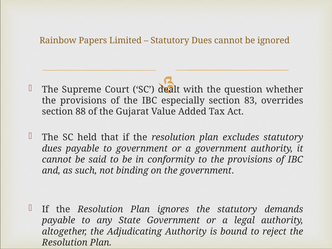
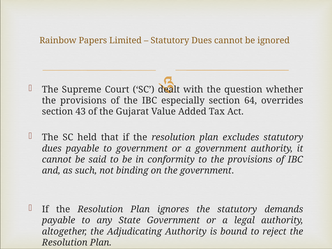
83: 83 -> 64 (251, 101)
88: 88 -> 43 (81, 112)
